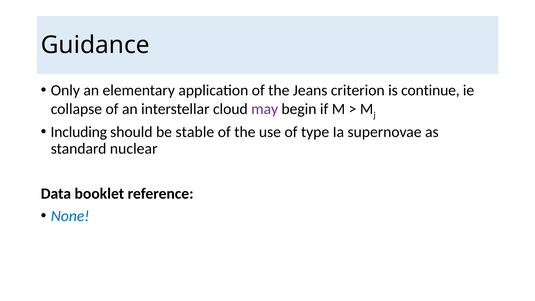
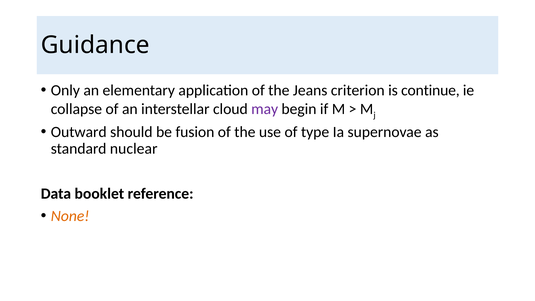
Including: Including -> Outward (79, 132)
stable: stable -> fusion (195, 132)
None colour: blue -> orange (70, 216)
